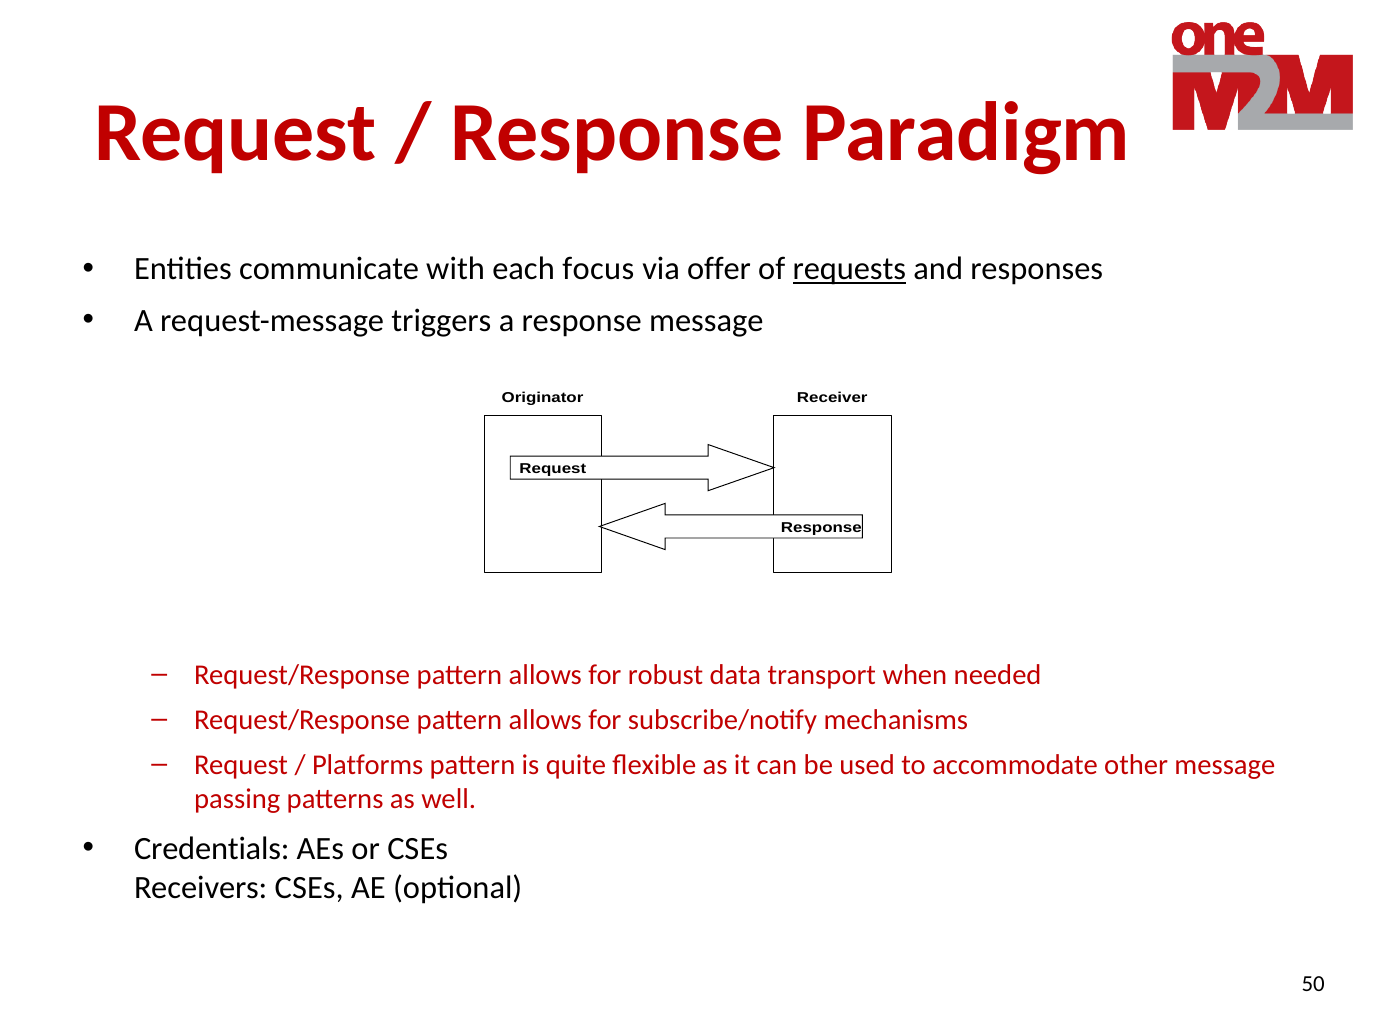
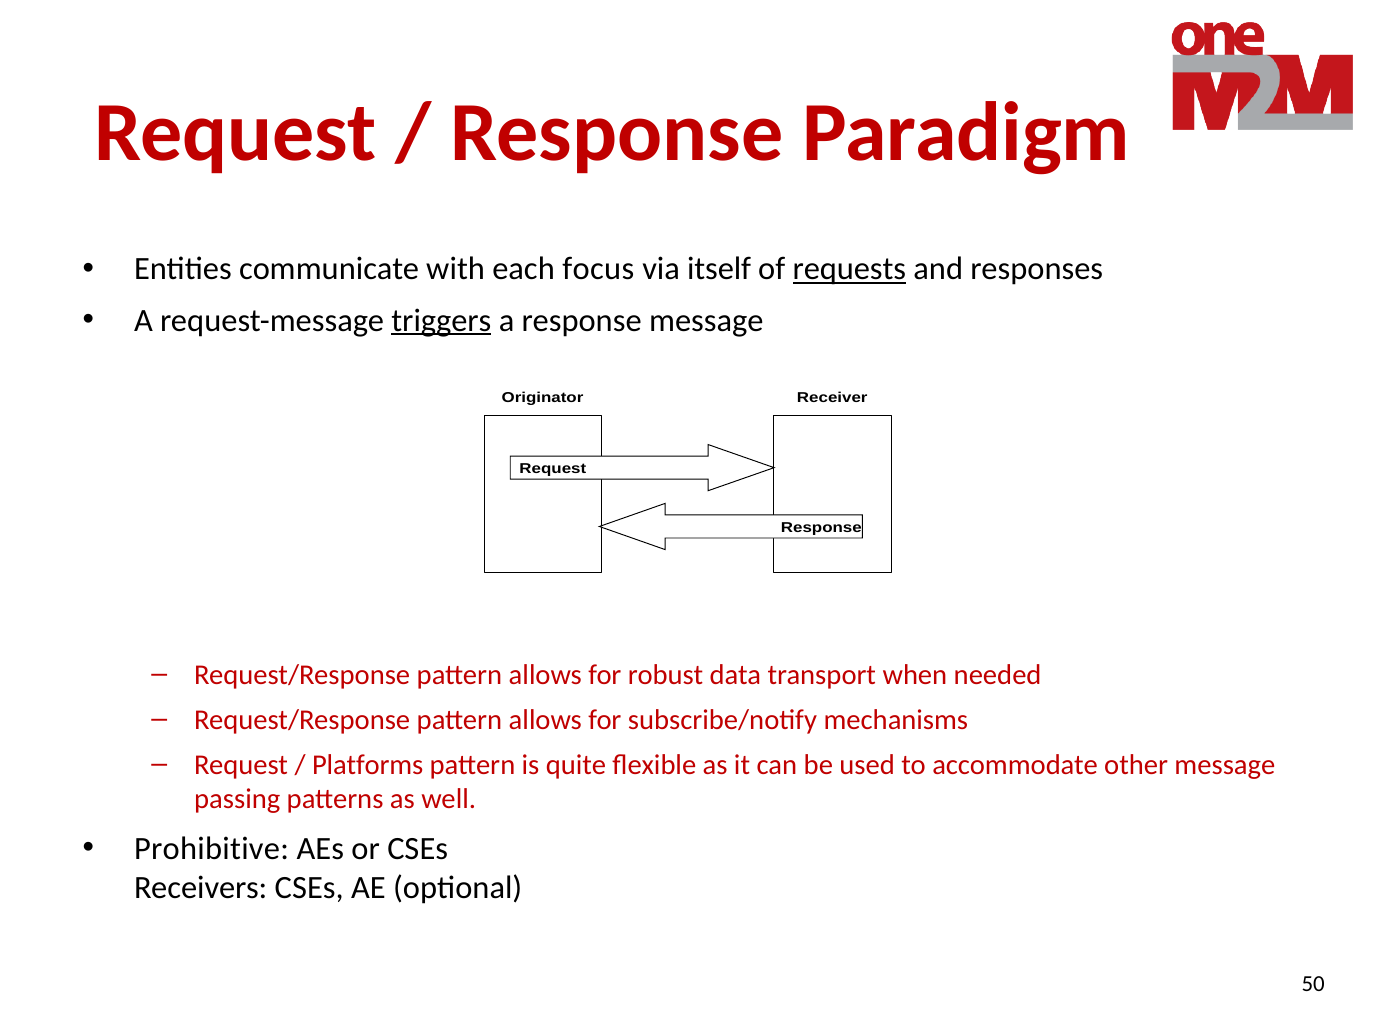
offer: offer -> itself (719, 269)
triggers underline: none -> present (441, 320)
Credentials: Credentials -> Prohibitive (212, 849)
